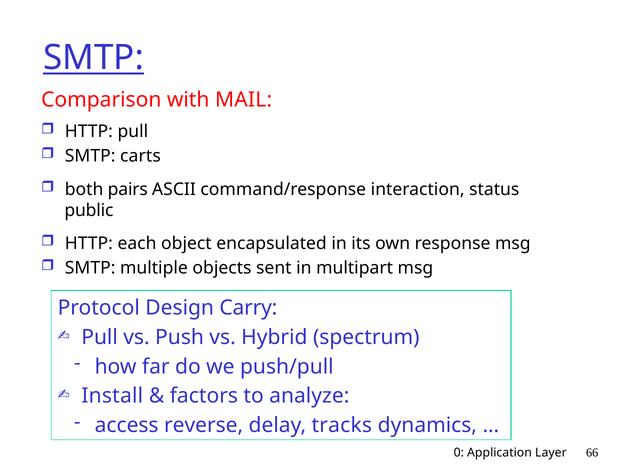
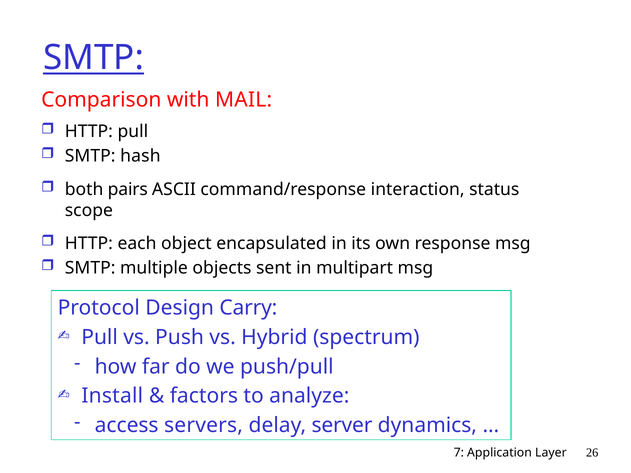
carts: carts -> hash (140, 156)
public: public -> scope (89, 210)
reverse: reverse -> servers (204, 426)
tracks: tracks -> server (342, 426)
0: 0 -> 7 (459, 453)
66: 66 -> 26 (592, 453)
